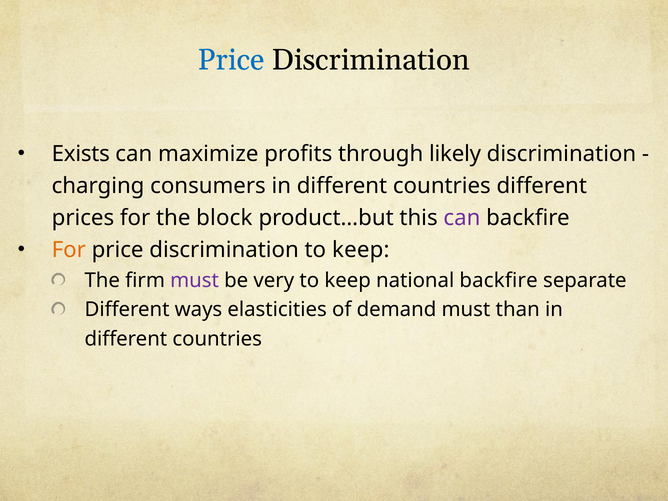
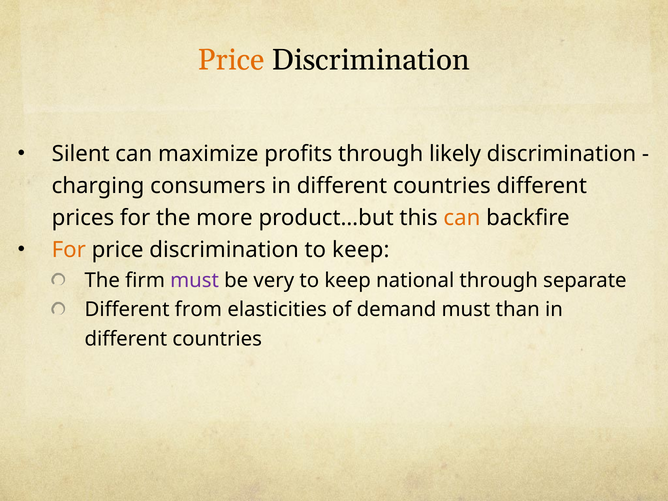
Price colour: blue -> orange (231, 60)
Exists: Exists -> Silent (81, 154)
block: block -> more (224, 218)
can colour: purple -> orange (462, 218)
national backfire: backfire -> through (499, 280)
ways: ways -> from (198, 310)
